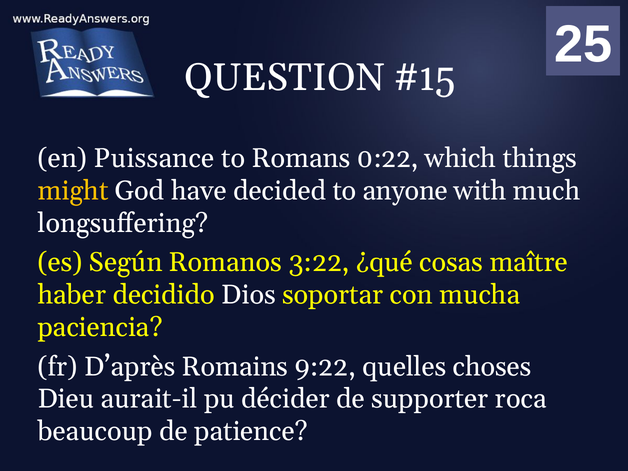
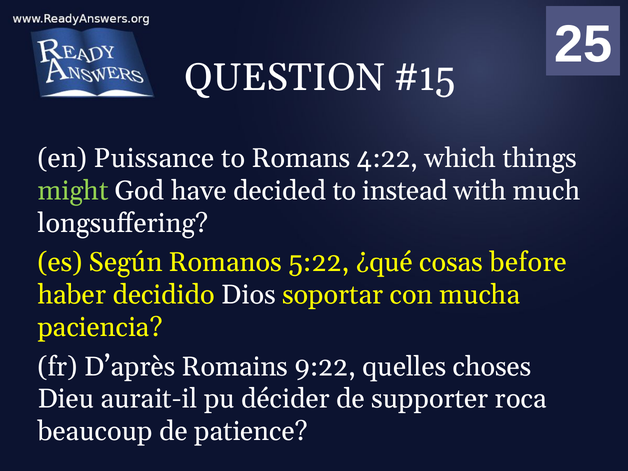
0:22: 0:22 -> 4:22 (388, 158)
might colour: yellow -> light green (73, 191)
anyone: anyone -> instead (405, 191)
3:22: 3:22 -> 5:22 (319, 262)
maître: maître -> before (528, 262)
